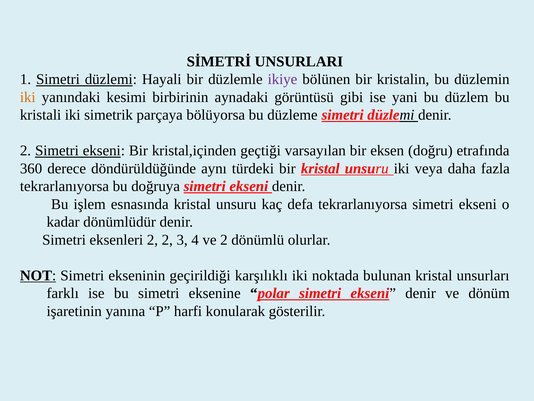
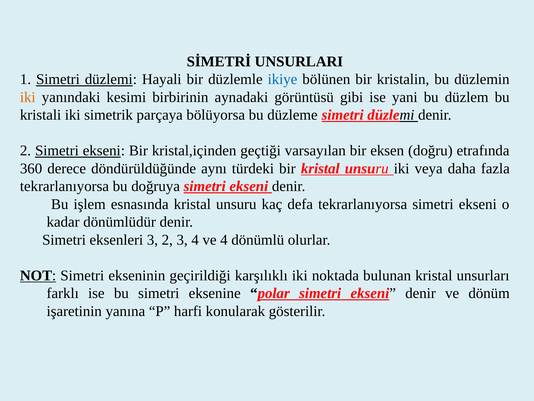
ikiye colour: purple -> blue (283, 79)
eksenleri 2: 2 -> 3 (152, 240)
ve 2: 2 -> 4 (224, 240)
